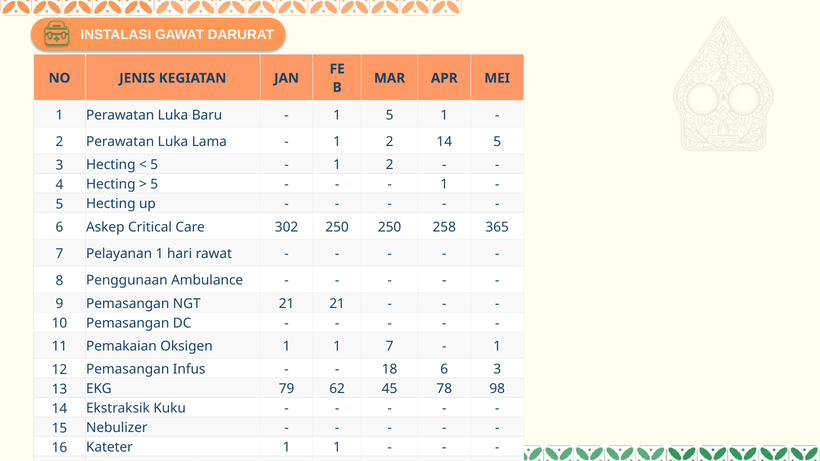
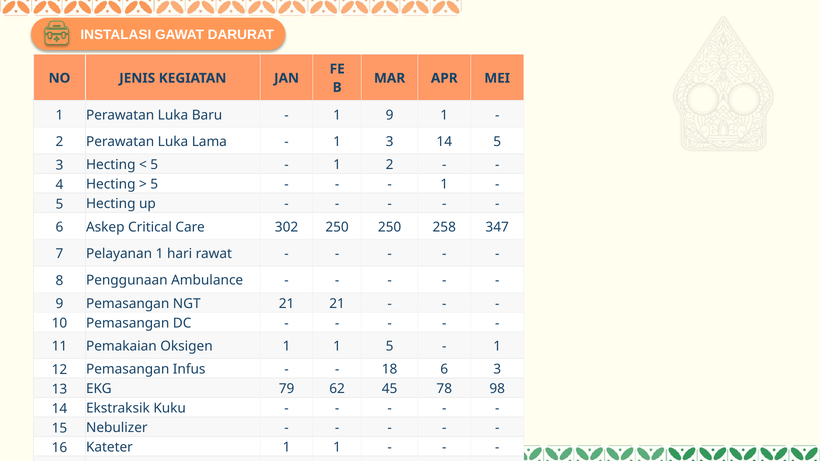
1 5: 5 -> 9 (390, 115)
2: 2 -> 3 (390, 142)
365: 365 -> 347 (497, 227)
1 7: 7 -> 5 (390, 346)
